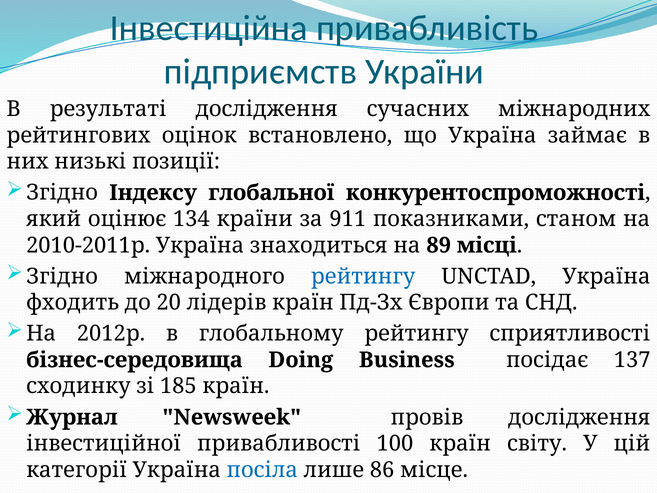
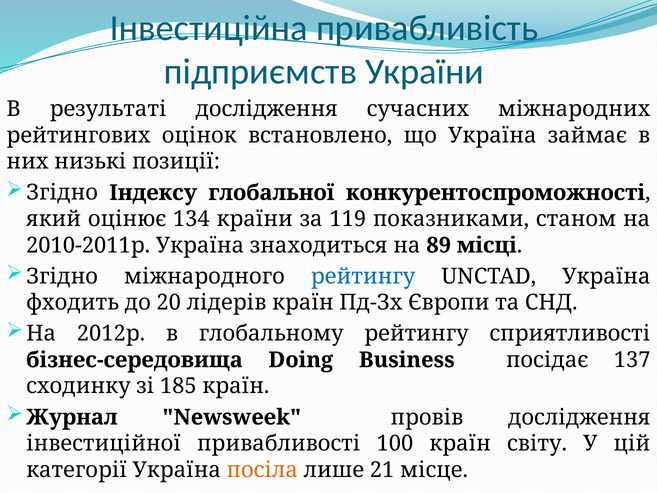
911: 911 -> 119 (348, 219)
посіла colour: blue -> orange (262, 470)
86: 86 -> 21 (382, 470)
